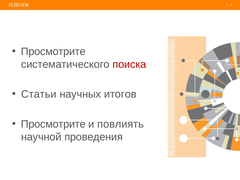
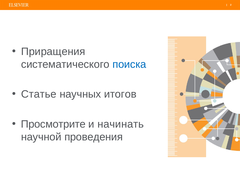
Просмотрите: Просмотрите -> Приращения (53, 51)
поиска colour: red -> blue (129, 64)
Статьи: Статьи -> Статье (39, 94)
повлиять: повлиять -> начинать (121, 124)
